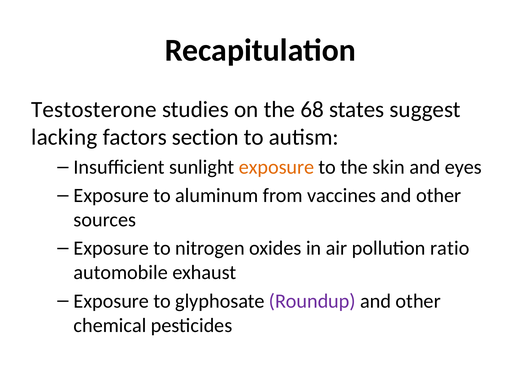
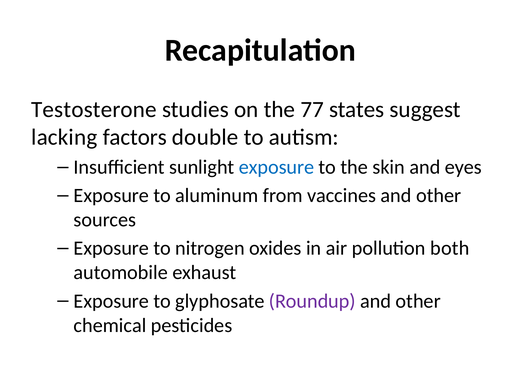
68: 68 -> 77 (312, 109)
section: section -> double (205, 137)
exposure colour: orange -> blue (277, 167)
ratio: ratio -> both (450, 248)
